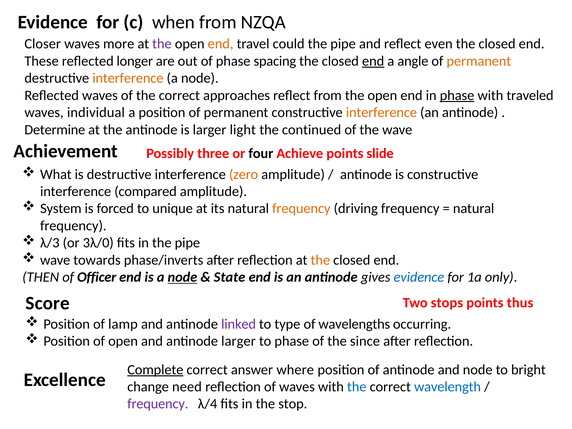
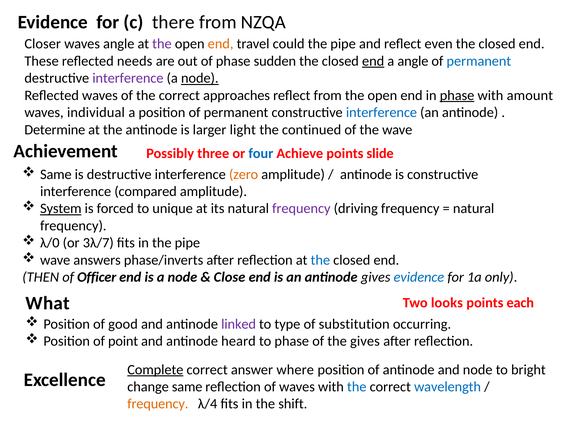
when: when -> there (173, 22)
waves more: more -> angle (119, 44)
longer: longer -> needs (135, 61)
spacing: spacing -> sudden (275, 61)
permanent colour: orange -> blue (479, 61)
interference colour: orange -> purple (128, 78)
node underline: none -> present (200, 78)
traveled: traveled -> amount (530, 95)
interference colour: orange -> blue (381, 113)
four colour: black -> blue (261, 154)
What: What -> Same (56, 174)
System underline: none -> present (61, 209)
frequency colour: orange -> purple (301, 209)
λ/3: λ/3 -> λ/0 (50, 243)
3λ/0: 3λ/0 -> 3λ/7 (98, 243)
towards: towards -> answers (97, 260)
the colour: orange -> blue (320, 260)
node underline: present -> none (182, 277)
State: State -> Close (230, 277)
Score: Score -> What (48, 303)
stops: stops -> looks (447, 303)
thus: thus -> each (520, 303)
lamp: lamp -> good (123, 324)
wavelengths: wavelengths -> substitution (354, 324)
of open: open -> point (123, 341)
antinode larger: larger -> heard (238, 341)
the since: since -> gives (365, 341)
change need: need -> same (187, 387)
frequency colour: purple -> orange (158, 404)
stop: stop -> shift (293, 404)
